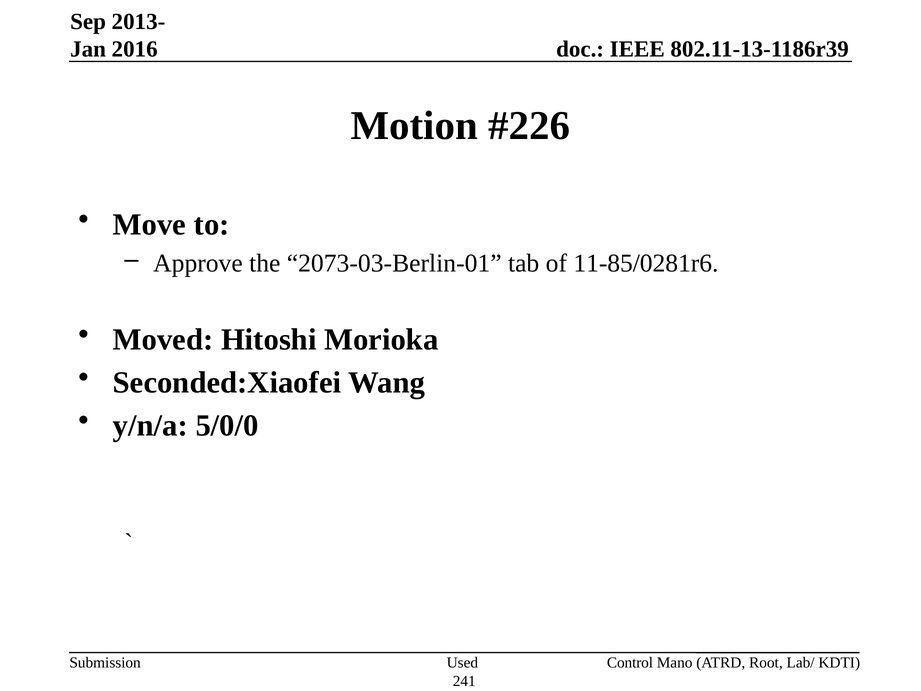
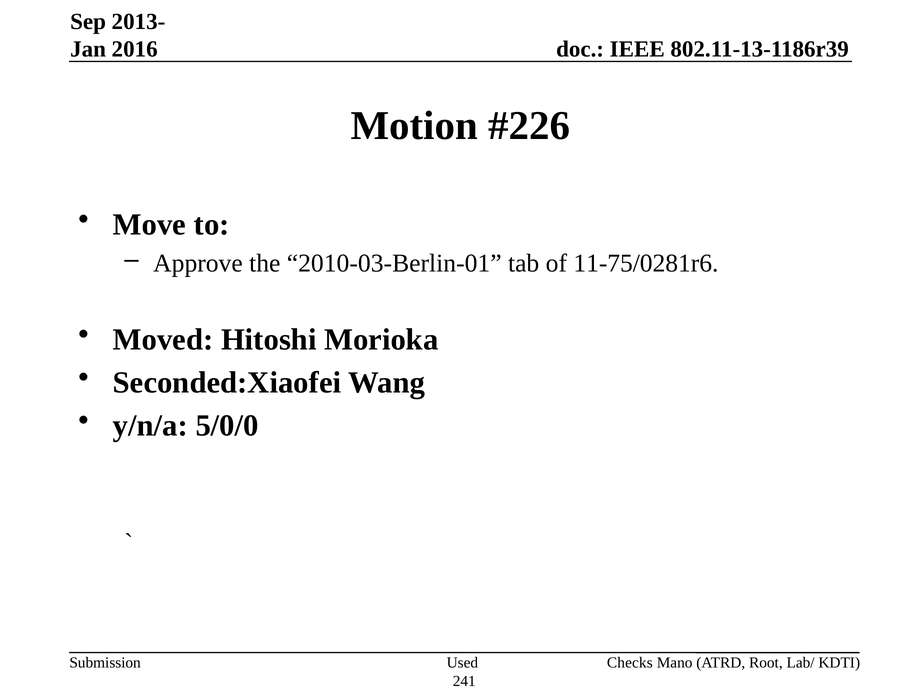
2073-03-Berlin-01: 2073-03-Berlin-01 -> 2010-03-Berlin-01 (394, 263)
11-85/0281r6: 11-85/0281r6 -> 11-75/0281r6 (646, 263)
Control: Control -> Checks (630, 662)
